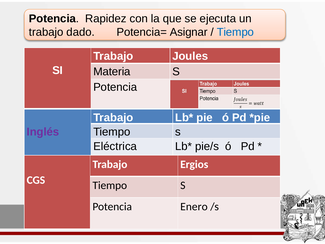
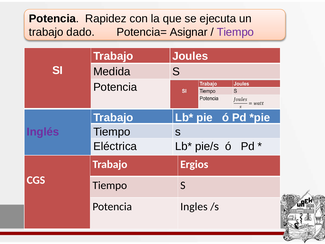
Tiempo colour: blue -> purple (235, 32)
Materia: Materia -> Medida (112, 72)
Enero: Enero -> Ingles (194, 206)
